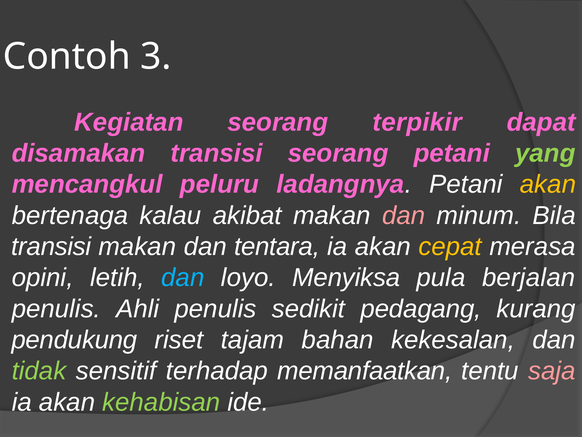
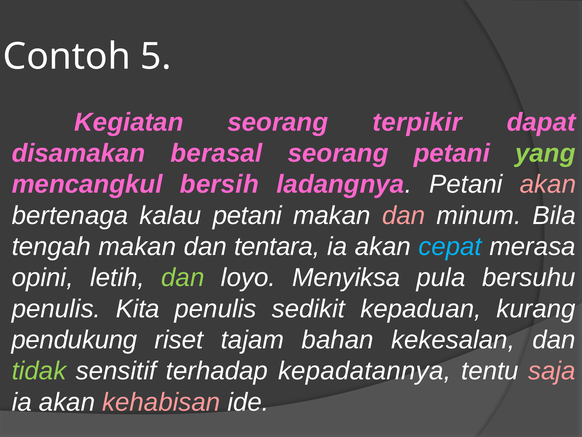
3: 3 -> 5 (156, 56)
disamakan transisi: transisi -> berasal (217, 153)
peluru: peluru -> bersih (219, 184)
akan colour: yellow -> pink (548, 184)
kalau akibat: akibat -> petani (247, 215)
transisi: transisi -> tengah (51, 246)
cepat colour: yellow -> light blue (450, 246)
dan colour: light blue -> light green (183, 277)
berjalan: berjalan -> bersuhu (529, 277)
Ahli: Ahli -> Kita (138, 308)
pedagang: pedagang -> kepaduan (421, 308)
memanfaatkan: memanfaatkan -> kepadatannya (364, 371)
kehabisan colour: light green -> pink (161, 402)
